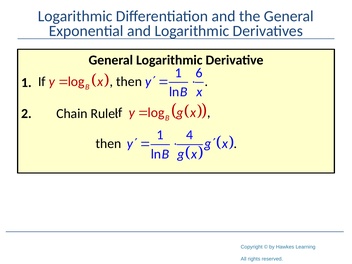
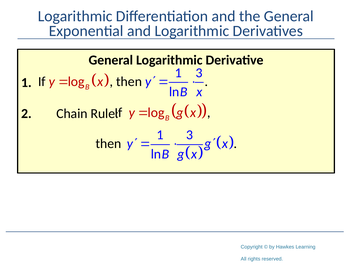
6: 6 -> 3 (199, 73)
4: 4 -> 3 (190, 135)
